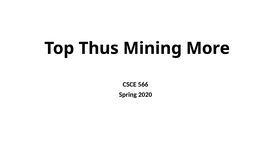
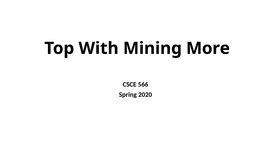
Thus: Thus -> With (99, 48)
